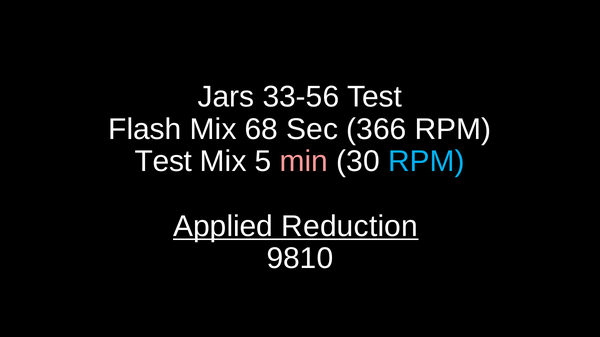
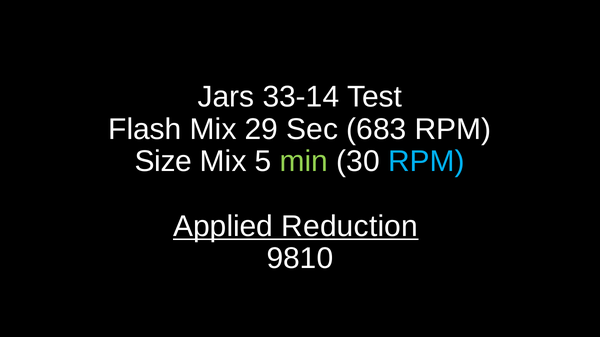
33-56: 33-56 -> 33-14 (301, 97)
68: 68 -> 29 (261, 129)
366: 366 -> 683 (376, 129)
Test: Test -> Size (163, 162)
min colour: pink -> light green (304, 162)
